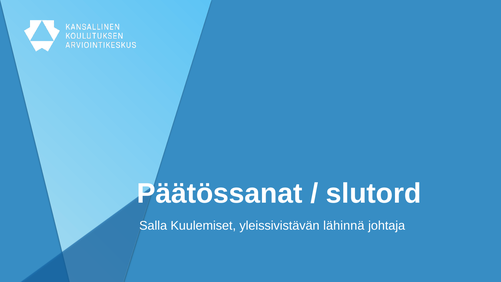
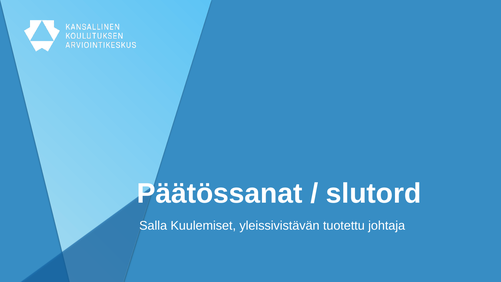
lähinnä: lähinnä -> tuotettu (344, 225)
